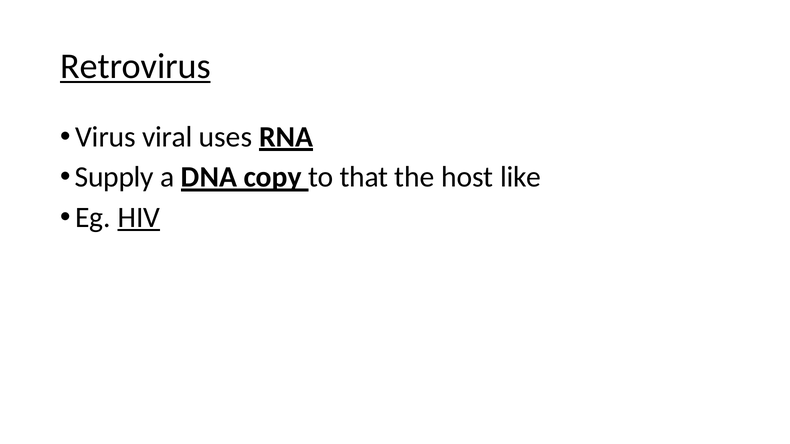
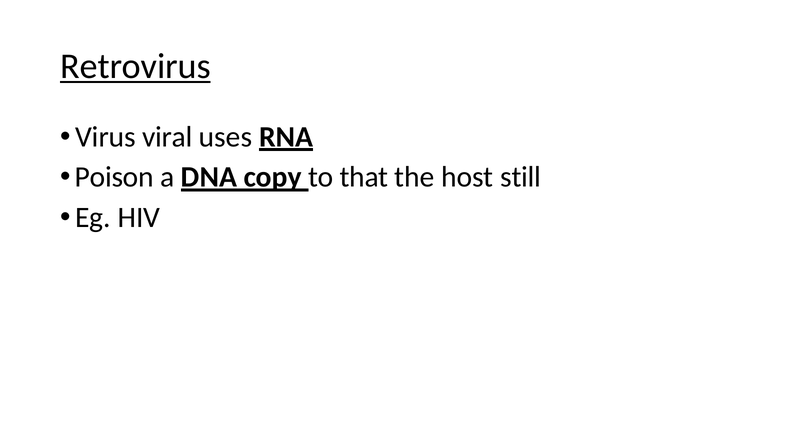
Supply: Supply -> Poison (114, 177)
like: like -> still (521, 177)
HIV underline: present -> none (139, 218)
